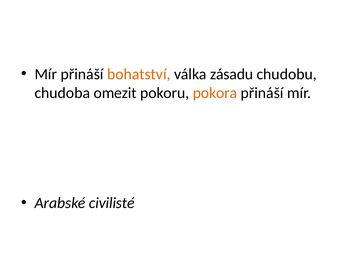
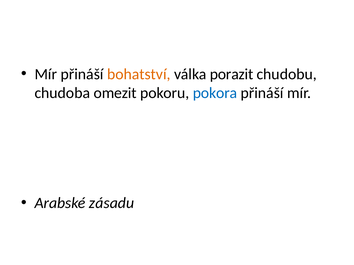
zásadu: zásadu -> porazit (232, 74)
pokora colour: orange -> blue (215, 93)
civilisté: civilisté -> zásadu (112, 203)
